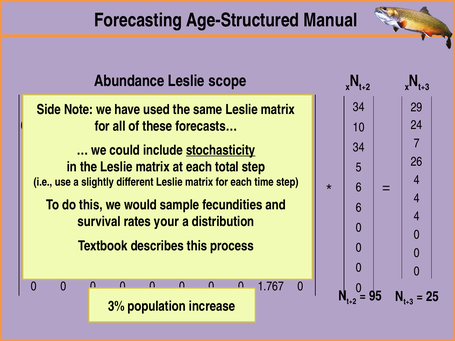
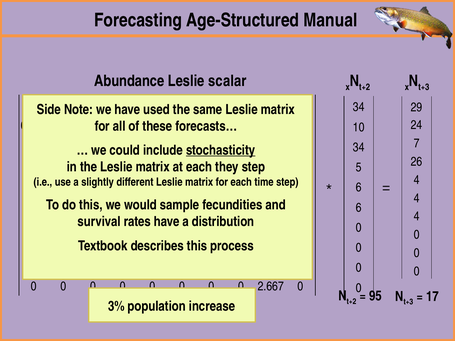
scope: scope -> scalar (227, 81)
total: total -> they (227, 167)
rates your: your -> have (167, 222)
1.767: 1.767 -> 2.667 (271, 287)
25: 25 -> 17 (432, 297)
